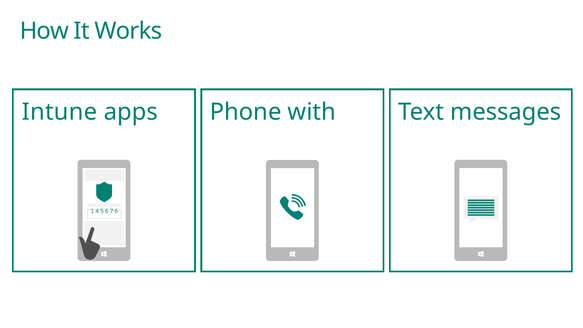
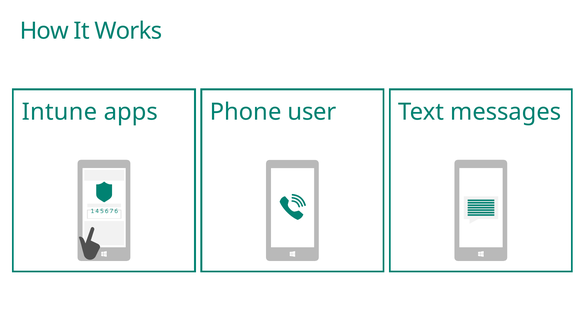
with: with -> user (312, 112)
